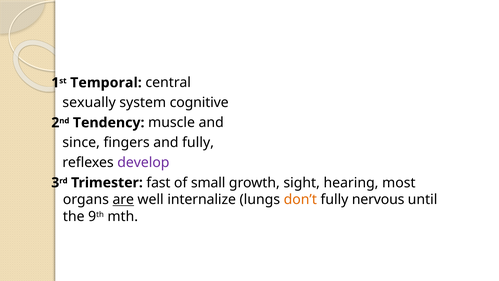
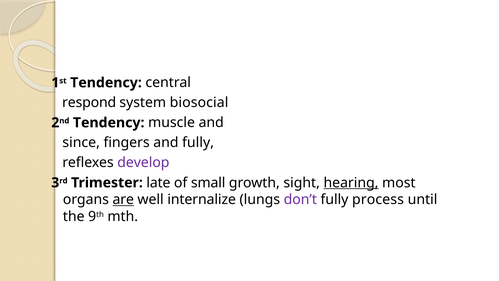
1st Temporal: Temporal -> Tendency (106, 83)
sexually: sexually -> respond (89, 103)
cognitive: cognitive -> biosocial (199, 103)
fast: fast -> late (158, 182)
hearing underline: none -> present (351, 182)
don’t colour: orange -> purple (300, 199)
nervous: nervous -> process (378, 199)
